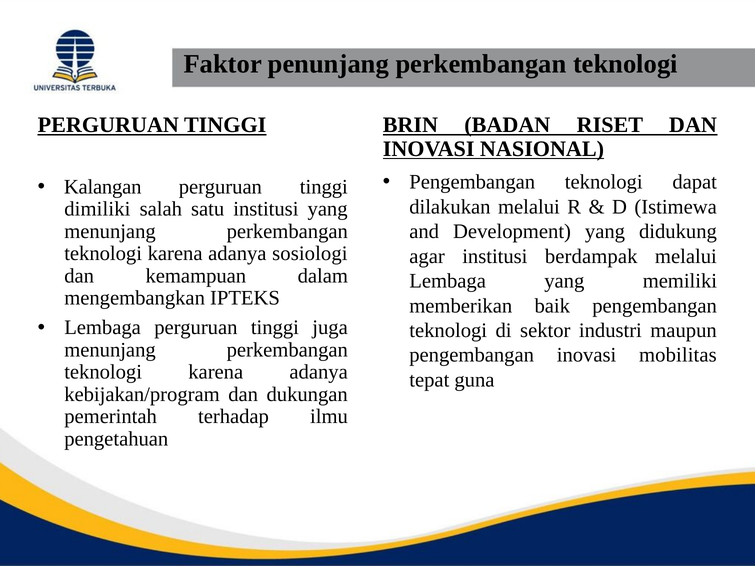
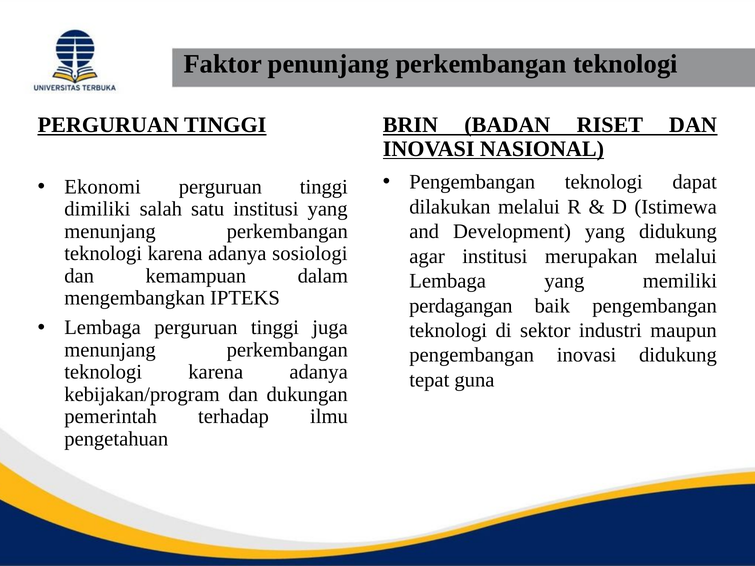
Kalangan: Kalangan -> Ekonomi (103, 187)
berdampak: berdampak -> merupakan (591, 256)
memberikan: memberikan -> perdagangan (461, 306)
inovasi mobilitas: mobilitas -> didukung (678, 355)
